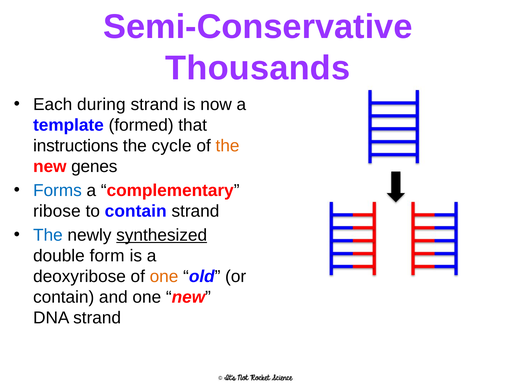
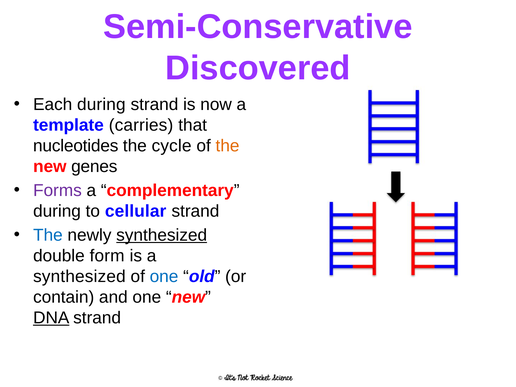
Thousands: Thousands -> Discovered (258, 68)
formed: formed -> carries (141, 125)
instructions: instructions -> nucleotides (76, 146)
Forms colour: blue -> purple (57, 190)
ribose: ribose -> during (57, 211)
to contain: contain -> cellular (136, 211)
deoxyribose: deoxyribose -> synthesized (79, 276)
one colour: orange -> blue (164, 276)
DNA underline: none -> present (51, 318)
